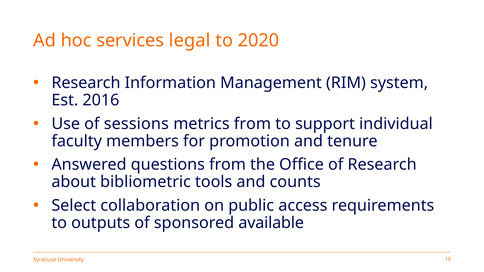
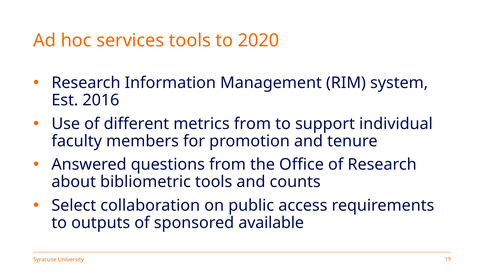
services legal: legal -> tools (190, 41)
sessions: sessions -> different (136, 124)
